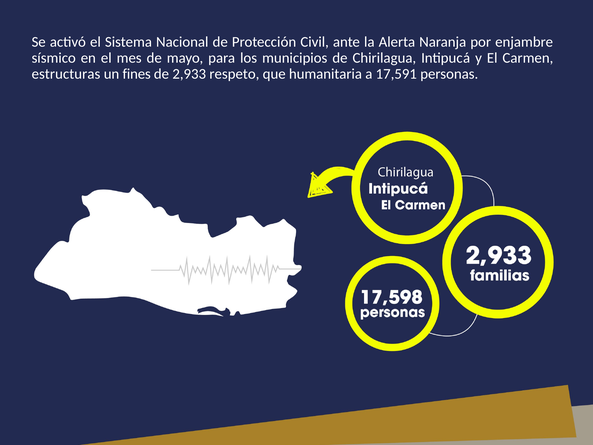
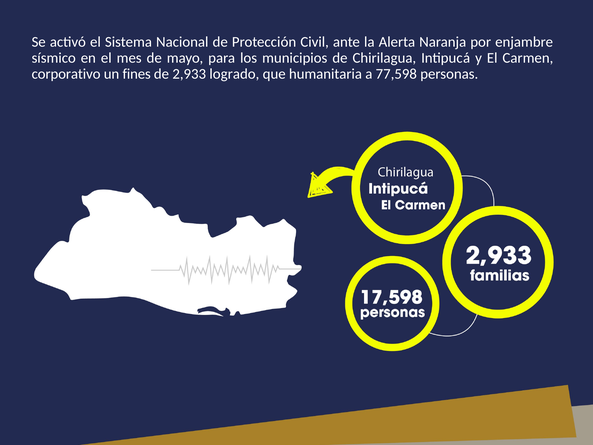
estructuras: estructuras -> corporativo (66, 74)
respeto: respeto -> logrado (234, 74)
17,591: 17,591 -> 77,598 (396, 74)
